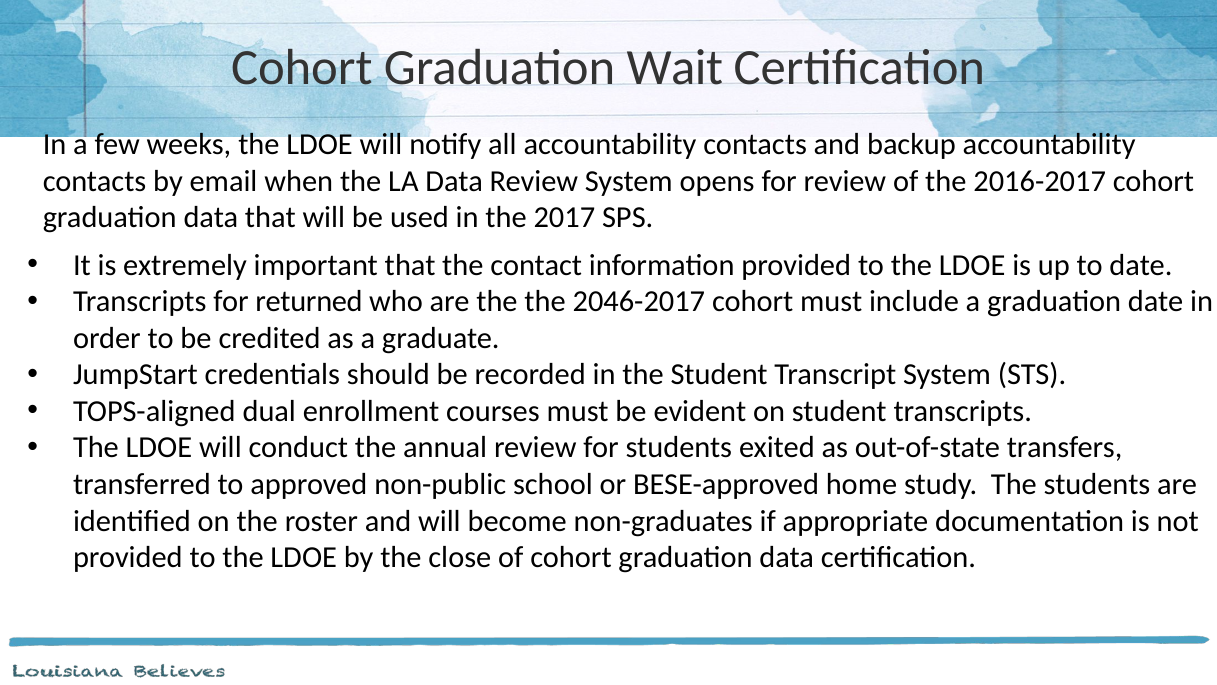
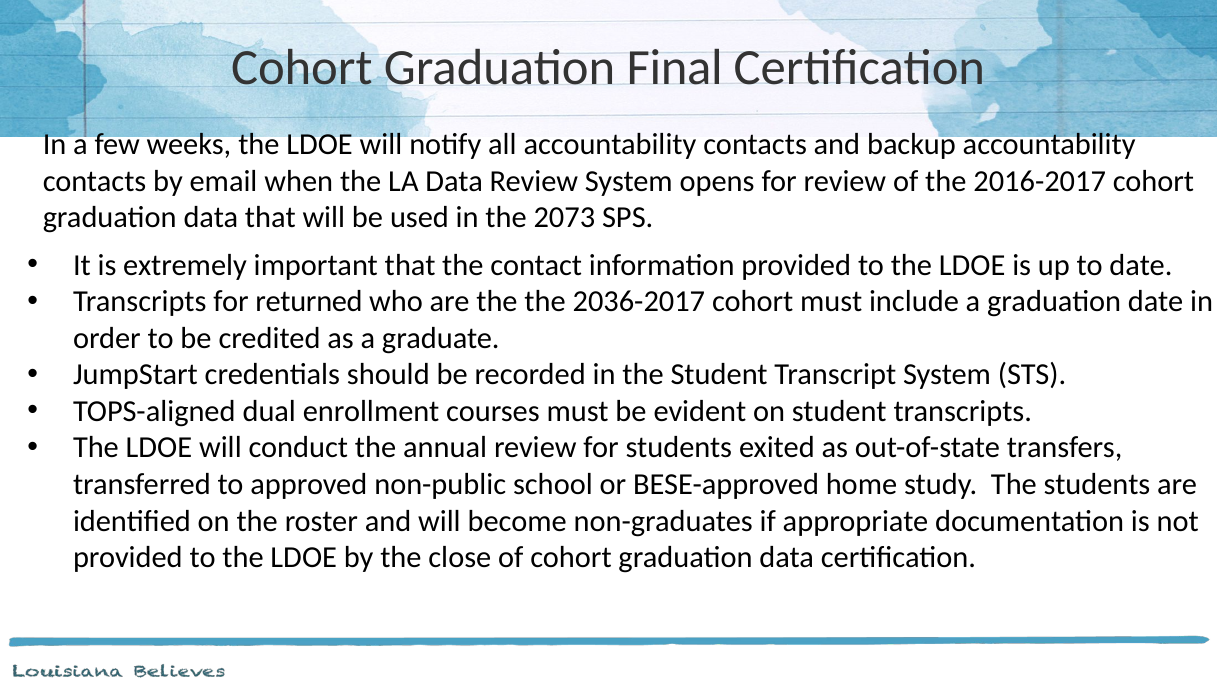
Wait: Wait -> Final (675, 68)
2017: 2017 -> 2073 (564, 218)
2046-2017: 2046-2017 -> 2036-2017 (639, 302)
